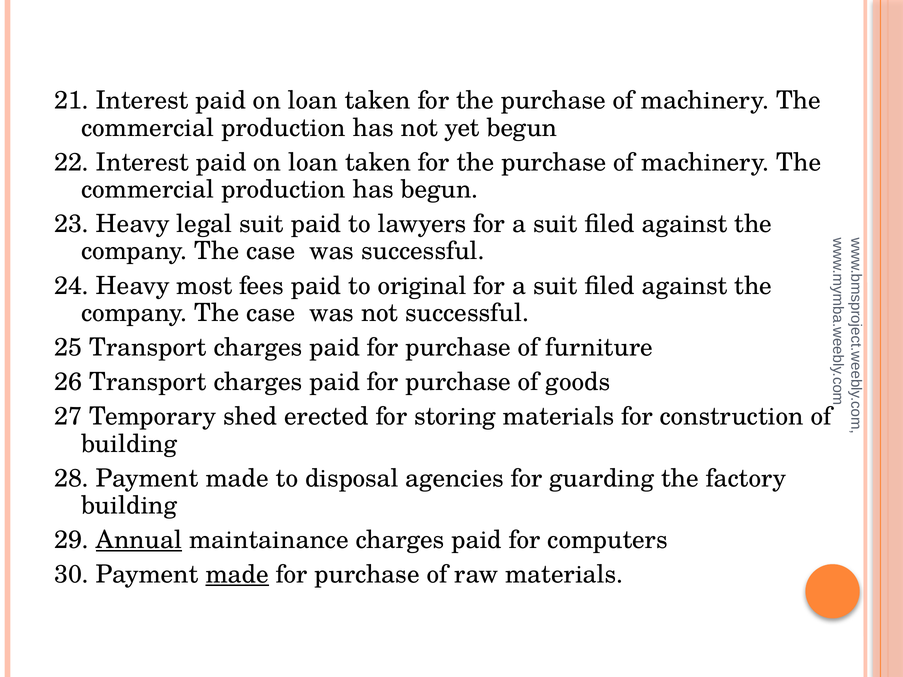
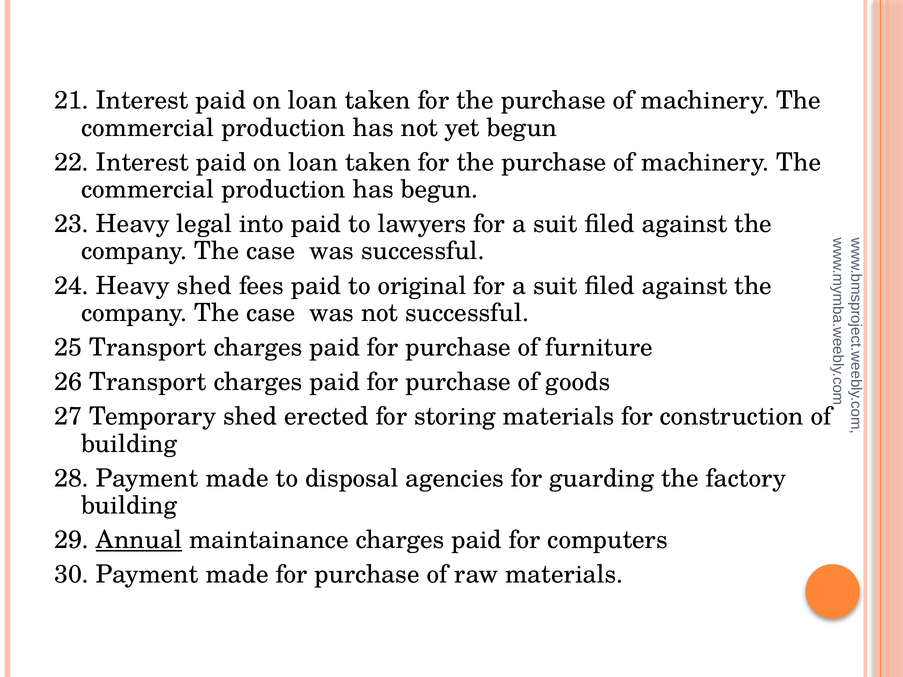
legal suit: suit -> into (262, 224)
Heavy most: most -> shed (204, 286)
made underline: present -> none (237, 575)
